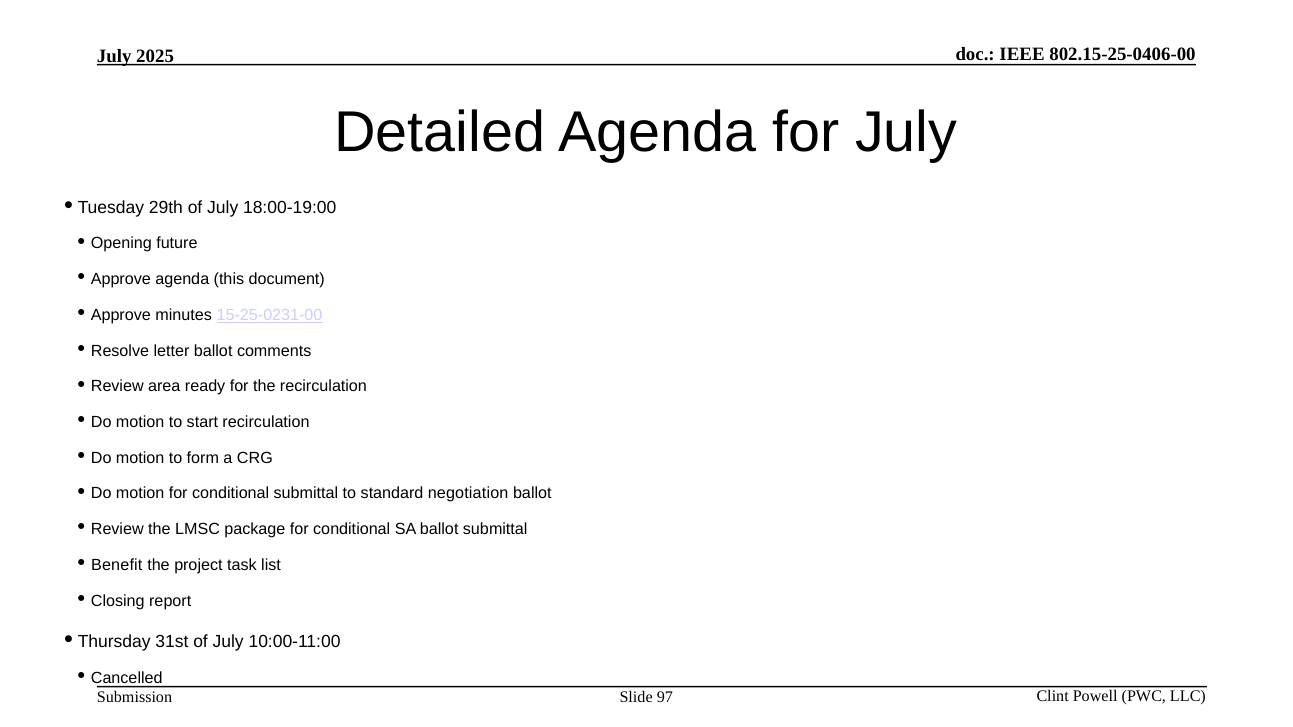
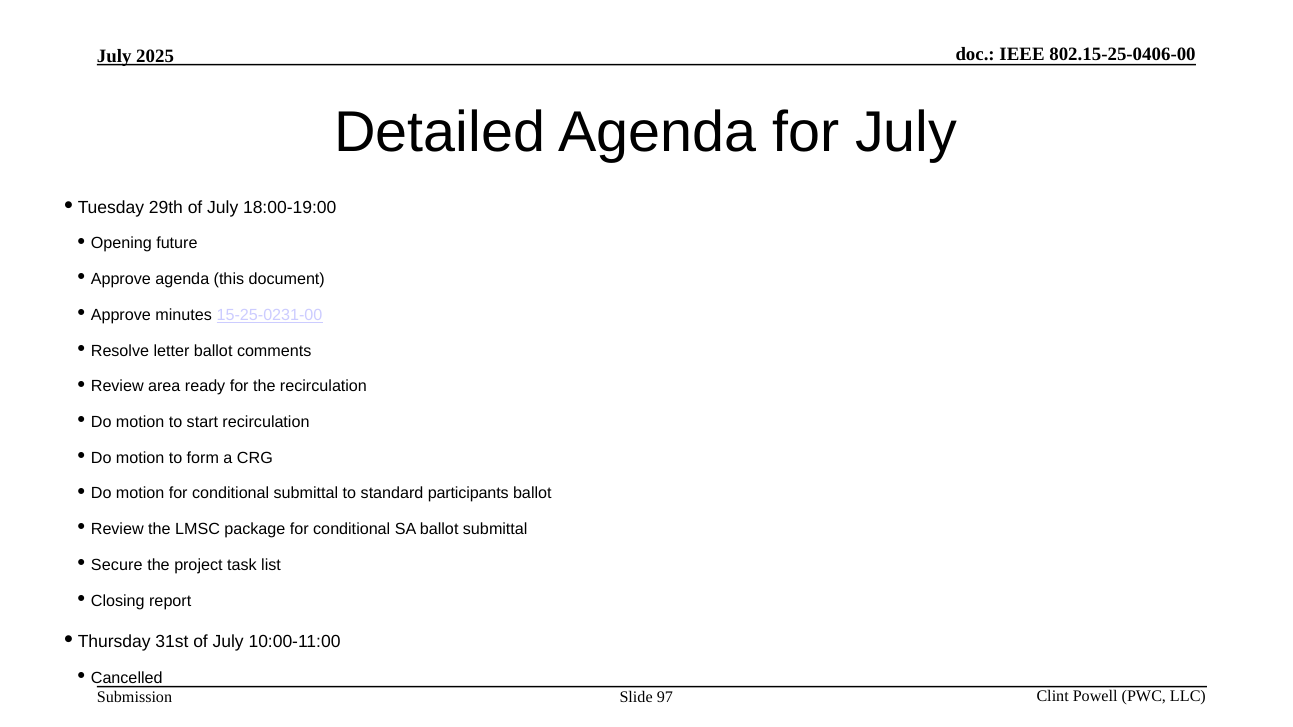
negotiation: negotiation -> participants (468, 494)
Benefit: Benefit -> Secure (117, 565)
